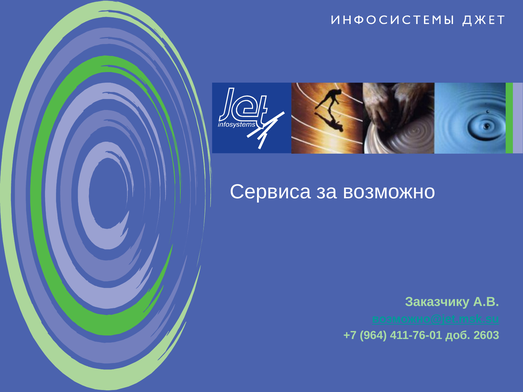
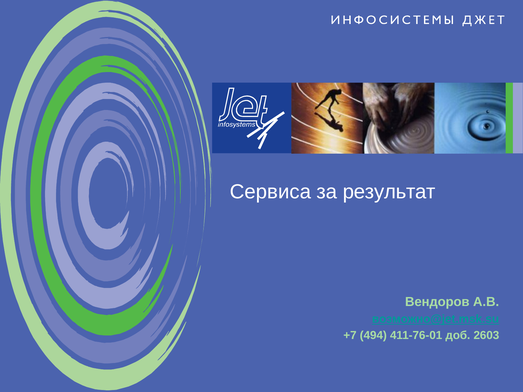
возможно: возможно -> результат (389, 192)
Заказчику: Заказчику -> Вендоров (437, 302)
964: 964 -> 494 (373, 336)
